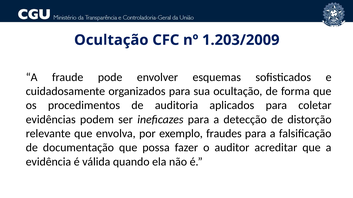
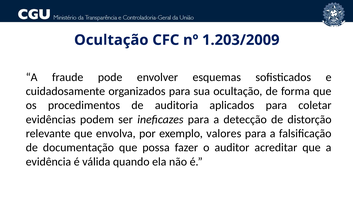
fraudes: fraudes -> valores (224, 134)
